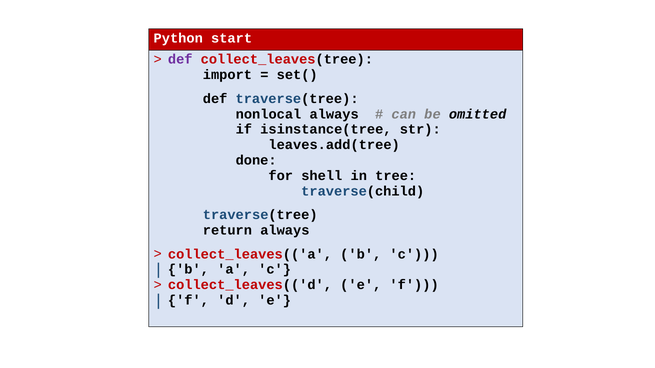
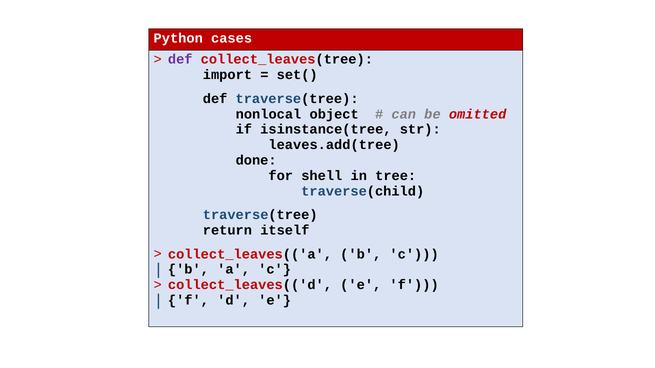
start: start -> cases (232, 38)
nonlocal always: always -> object (334, 114)
omitted colour: black -> red (478, 114)
return always: always -> itself (285, 231)
